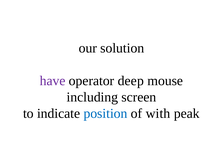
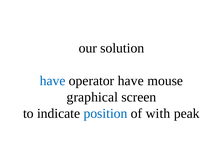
have colour: purple -> blue (53, 81)
operator deep: deep -> have (131, 81)
including: including -> graphical (92, 97)
